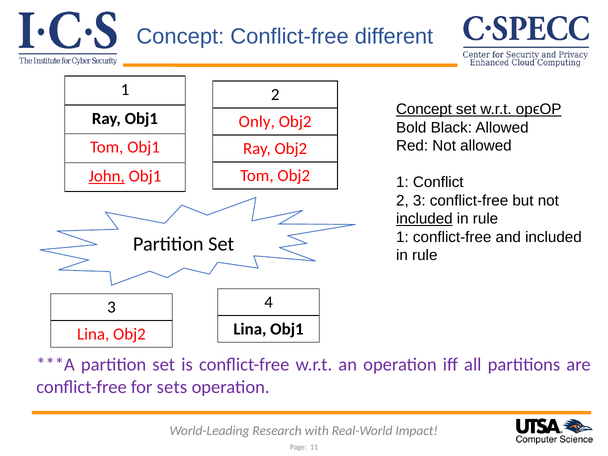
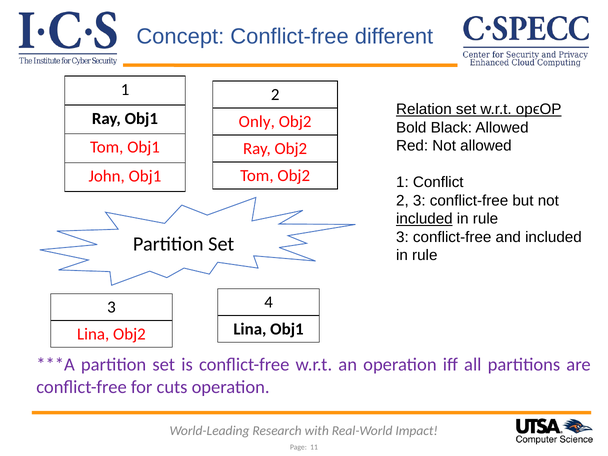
Concept: Concept -> Relation (424, 109)
John underline: present -> none (107, 176)
1: 1 -> 3 (402, 237)
sets: sets -> cuts (172, 387)
